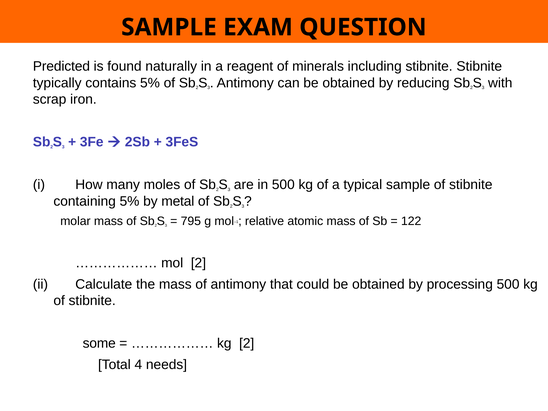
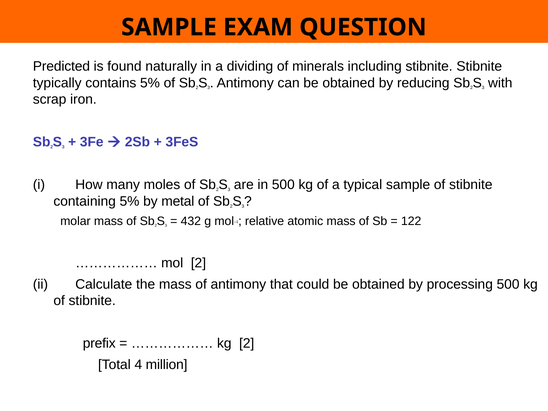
reagent: reagent -> dividing (250, 66)
795: 795 -> 432 (191, 221)
some: some -> prefix (99, 343)
needs: needs -> million (167, 365)
